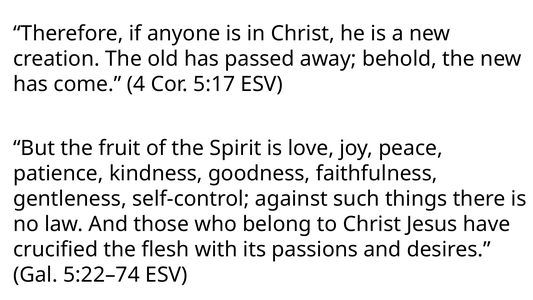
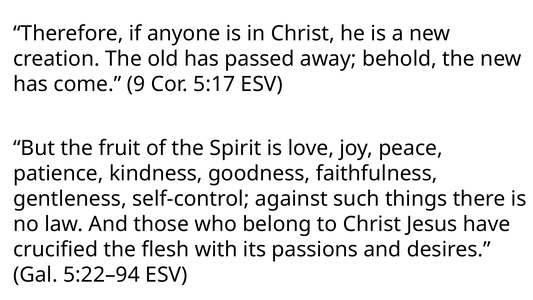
4: 4 -> 9 (136, 84)
5:22–74: 5:22–74 -> 5:22–94 (102, 275)
